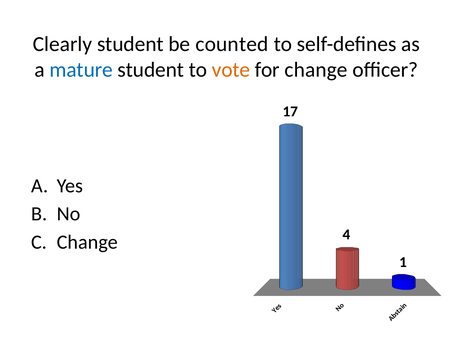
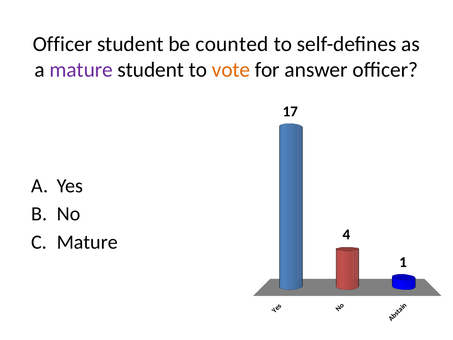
Clearly: Clearly -> Officer (62, 44)
mature colour: blue -> purple (81, 70)
for change: change -> answer (316, 70)
Change: Change -> Mature (87, 242)
